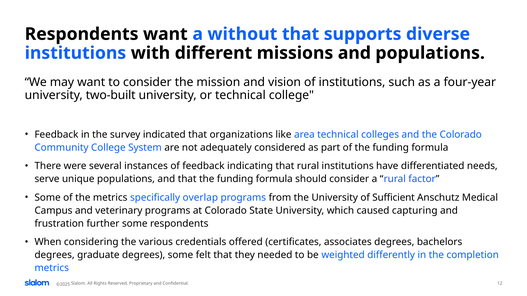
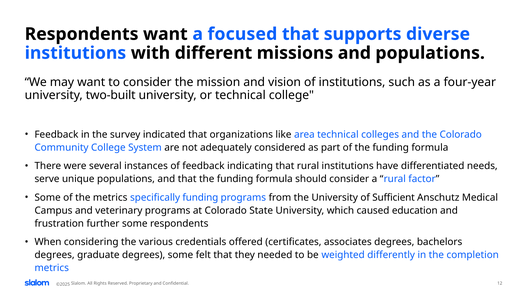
without: without -> focused (242, 34)
specifically overlap: overlap -> funding (200, 198)
capturing: capturing -> education (415, 211)
